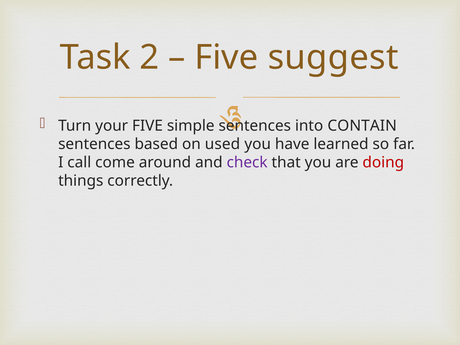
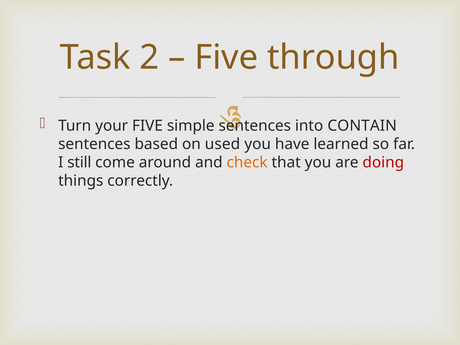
suggest: suggest -> through (333, 58)
call: call -> still (79, 162)
check colour: purple -> orange (247, 162)
